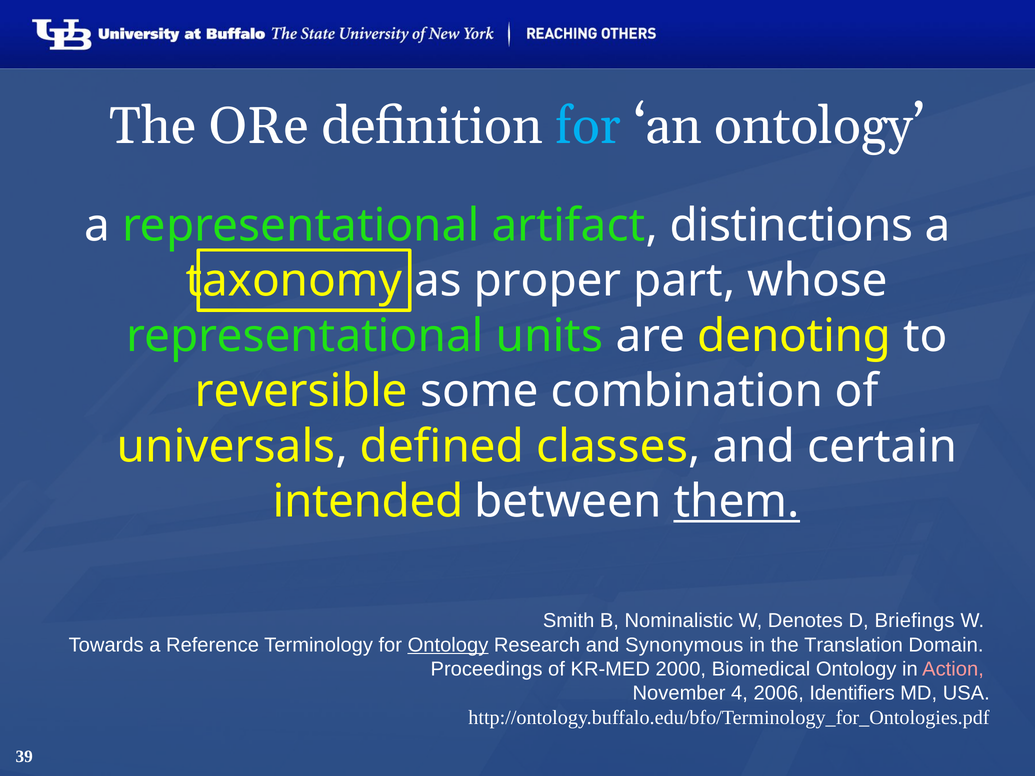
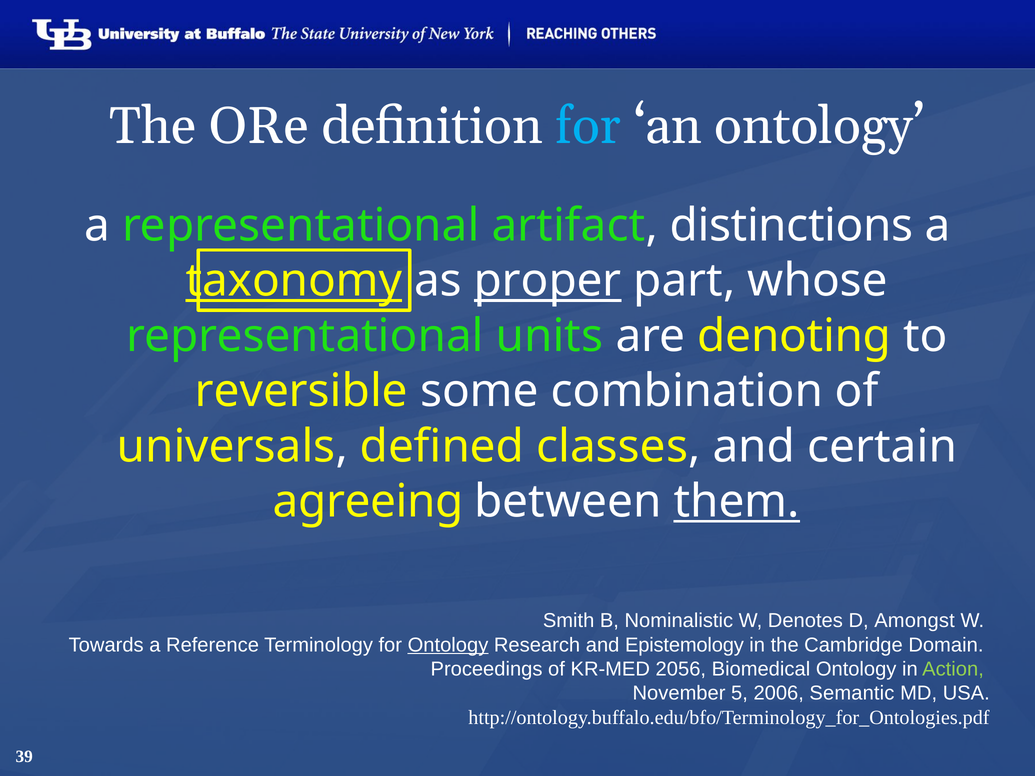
taxonomy underline: none -> present (294, 281)
proper underline: none -> present (548, 281)
intended: intended -> agreeing (368, 502)
Briefings: Briefings -> Amongst (915, 621)
Synonymous: Synonymous -> Epistemology (684, 645)
Translation: Translation -> Cambridge (853, 645)
2000: 2000 -> 2056 (681, 669)
Action colour: pink -> light green (953, 669)
4: 4 -> 5 (739, 693)
Identifiers: Identifiers -> Semantic (852, 693)
